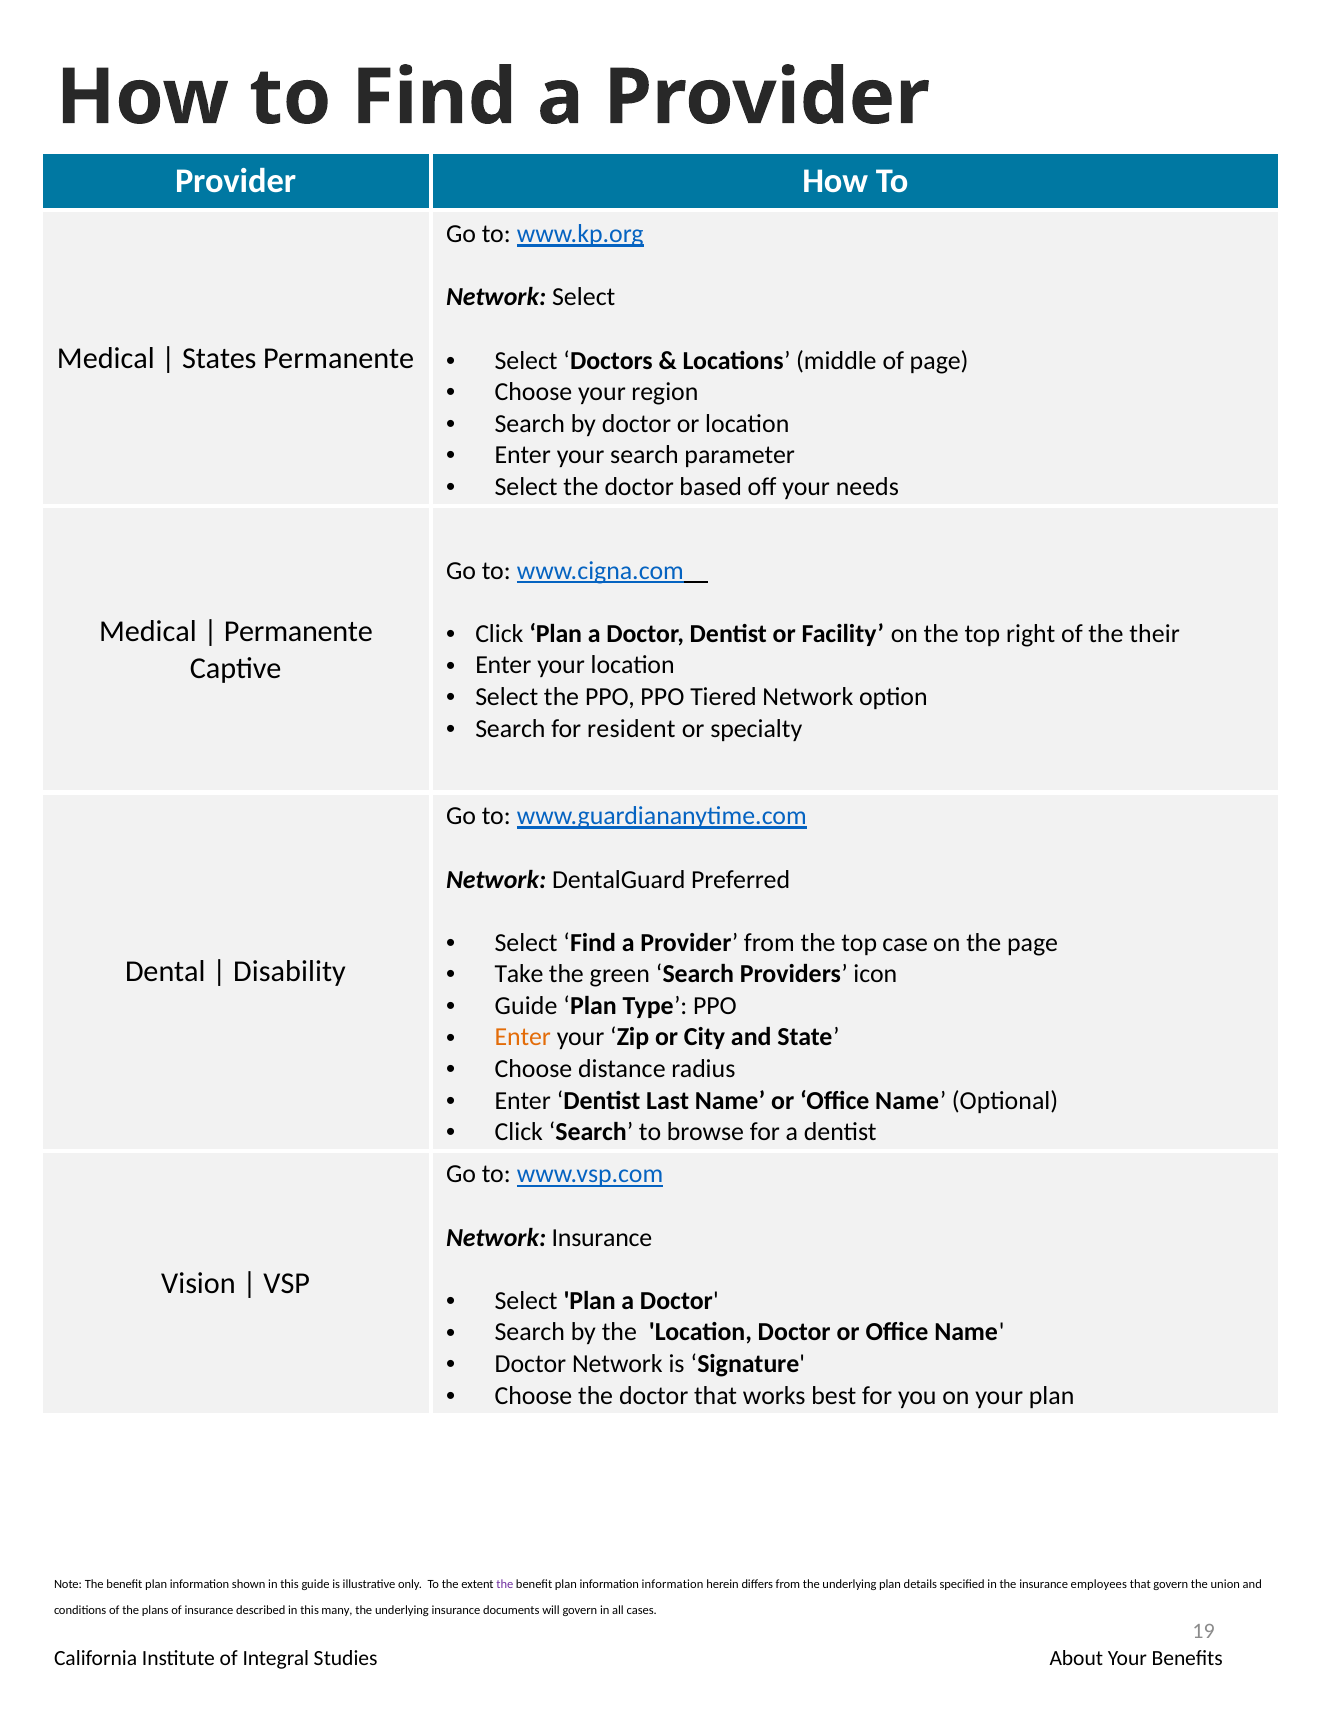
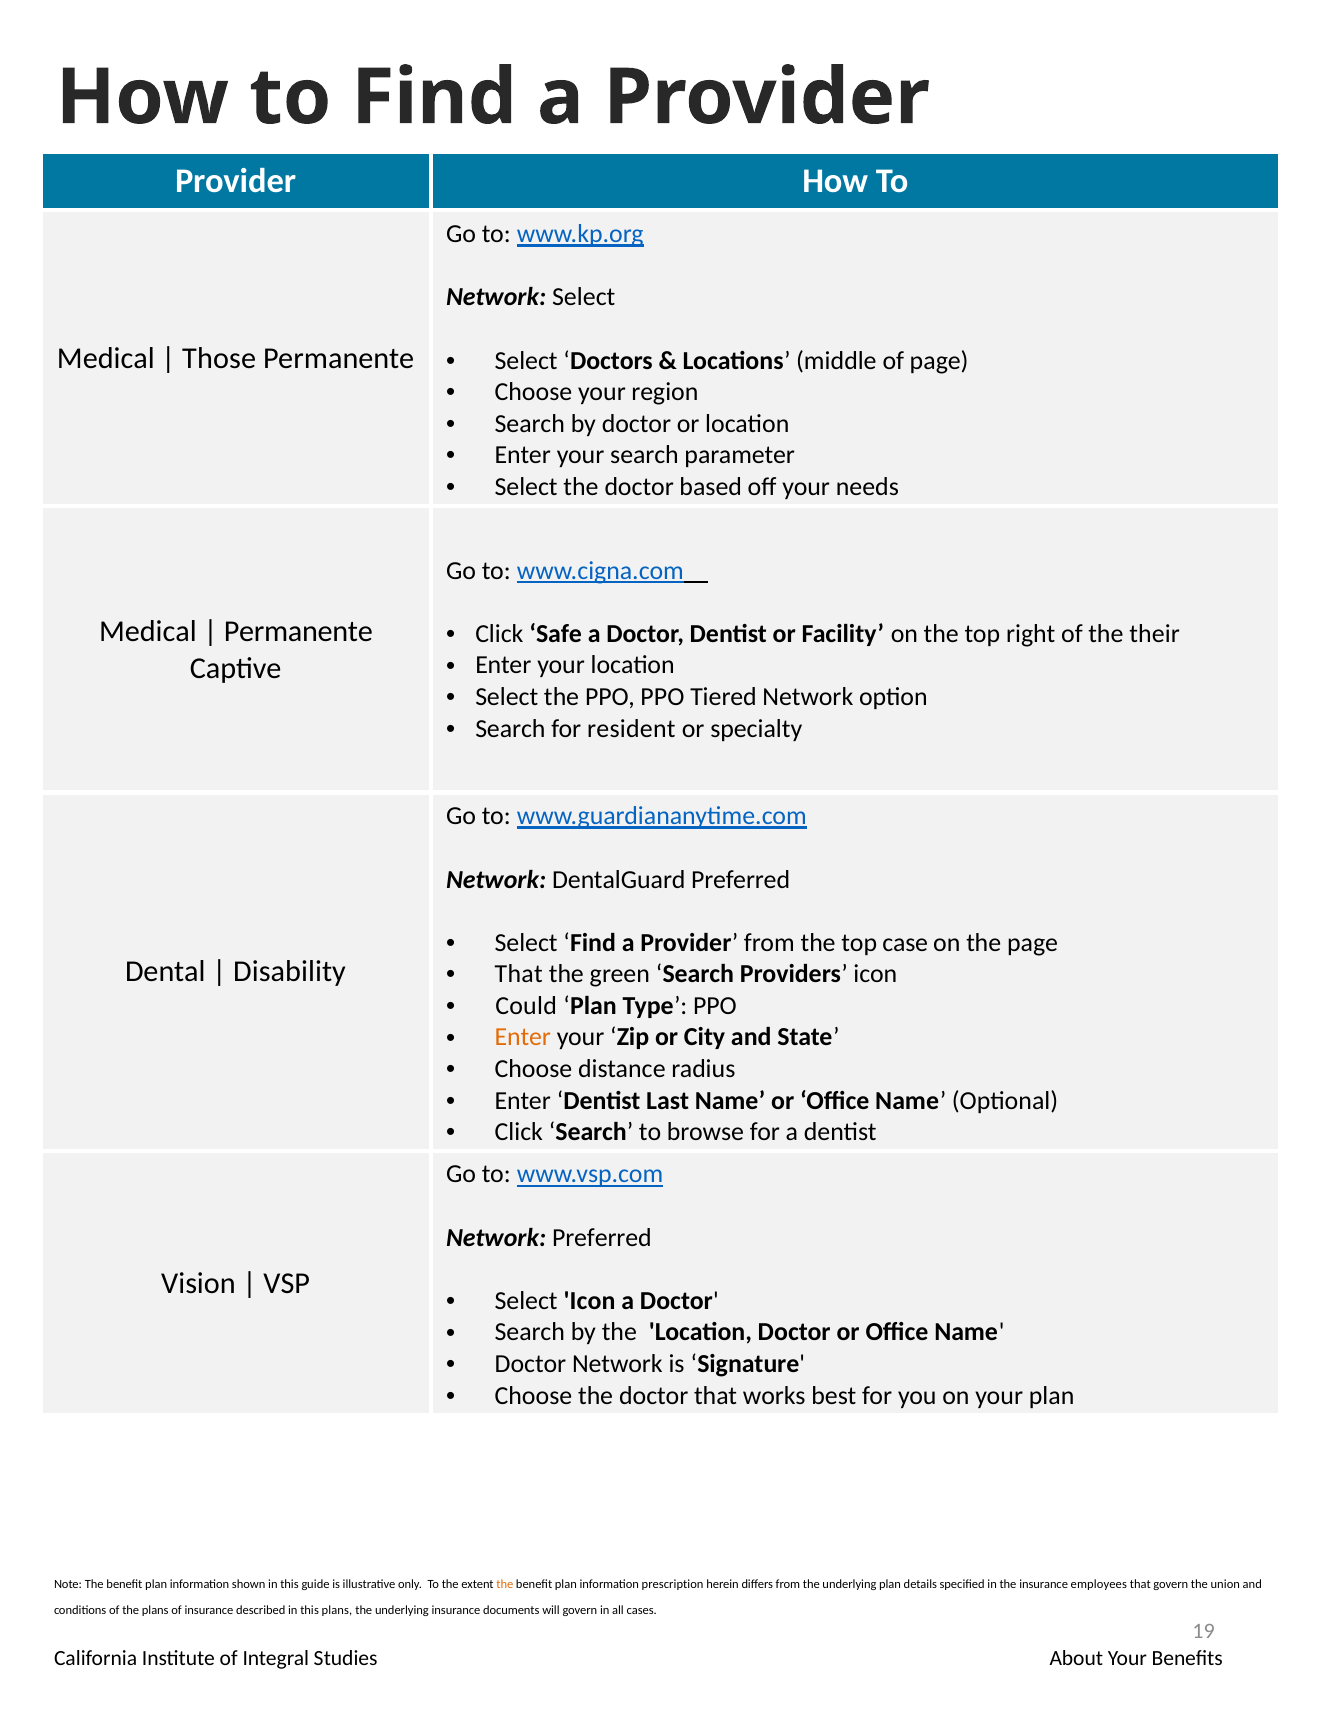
States: States -> Those (219, 359)
Click Plan: Plan -> Safe (556, 634)
Take: Take -> That (519, 974)
Guide: Guide -> Could (526, 1006)
Network Insurance: Insurance -> Preferred (602, 1237)
Select Plan: Plan -> Icon (590, 1300)
the colour: purple -> orange (505, 1584)
information information: information -> prescription (673, 1584)
this many: many -> plans (337, 1610)
